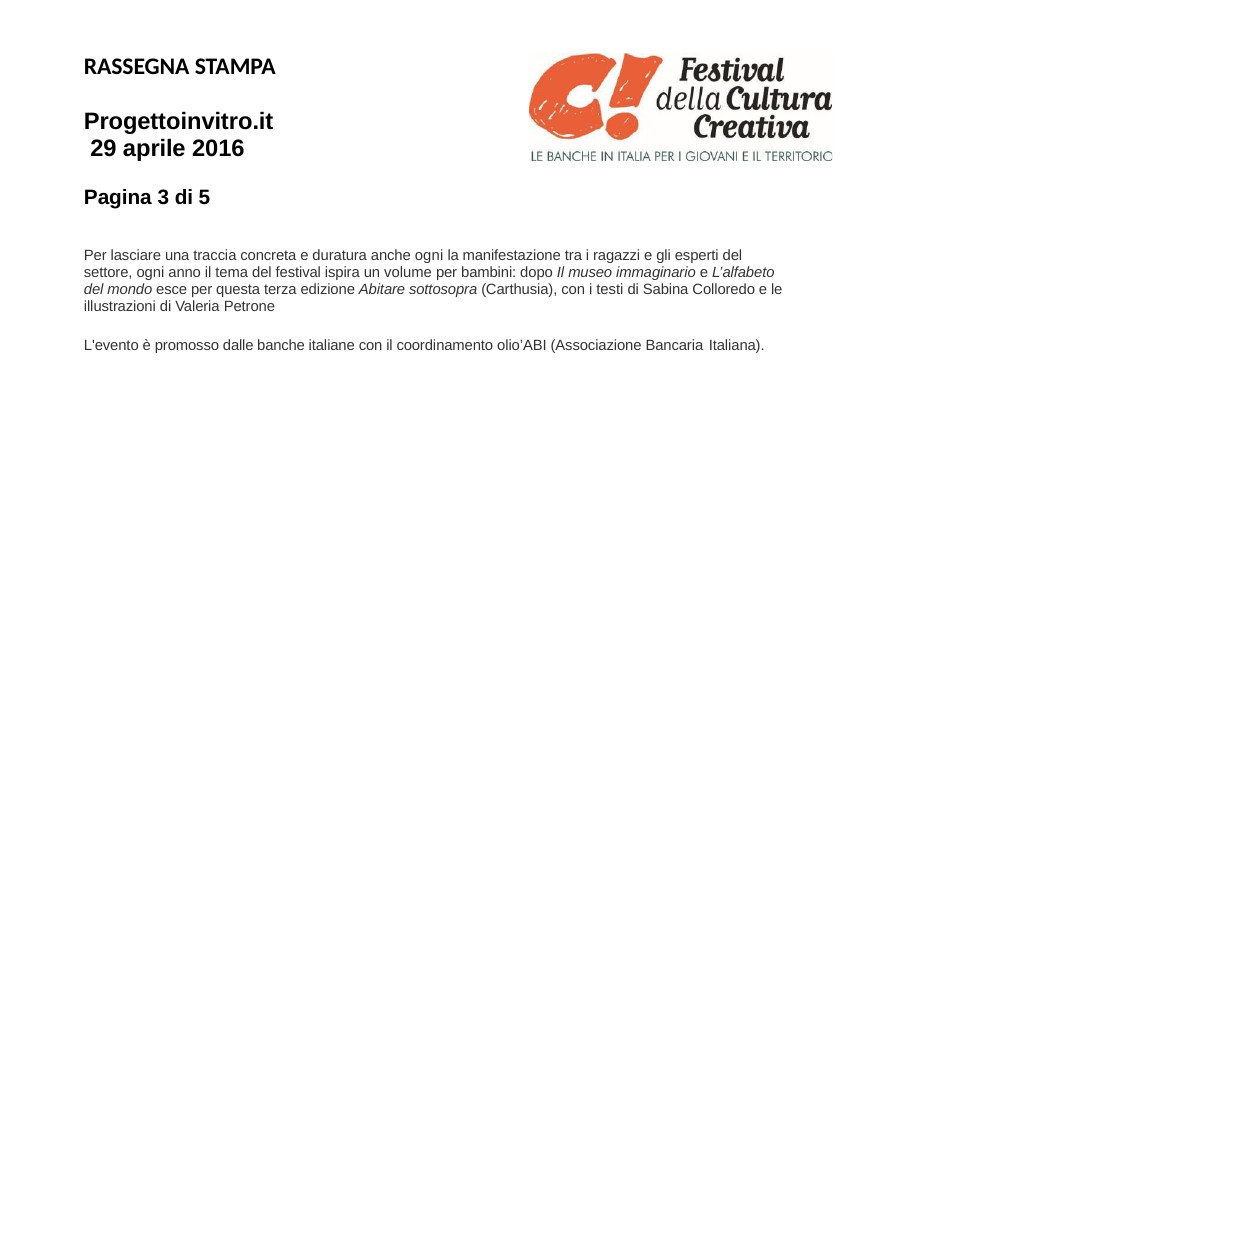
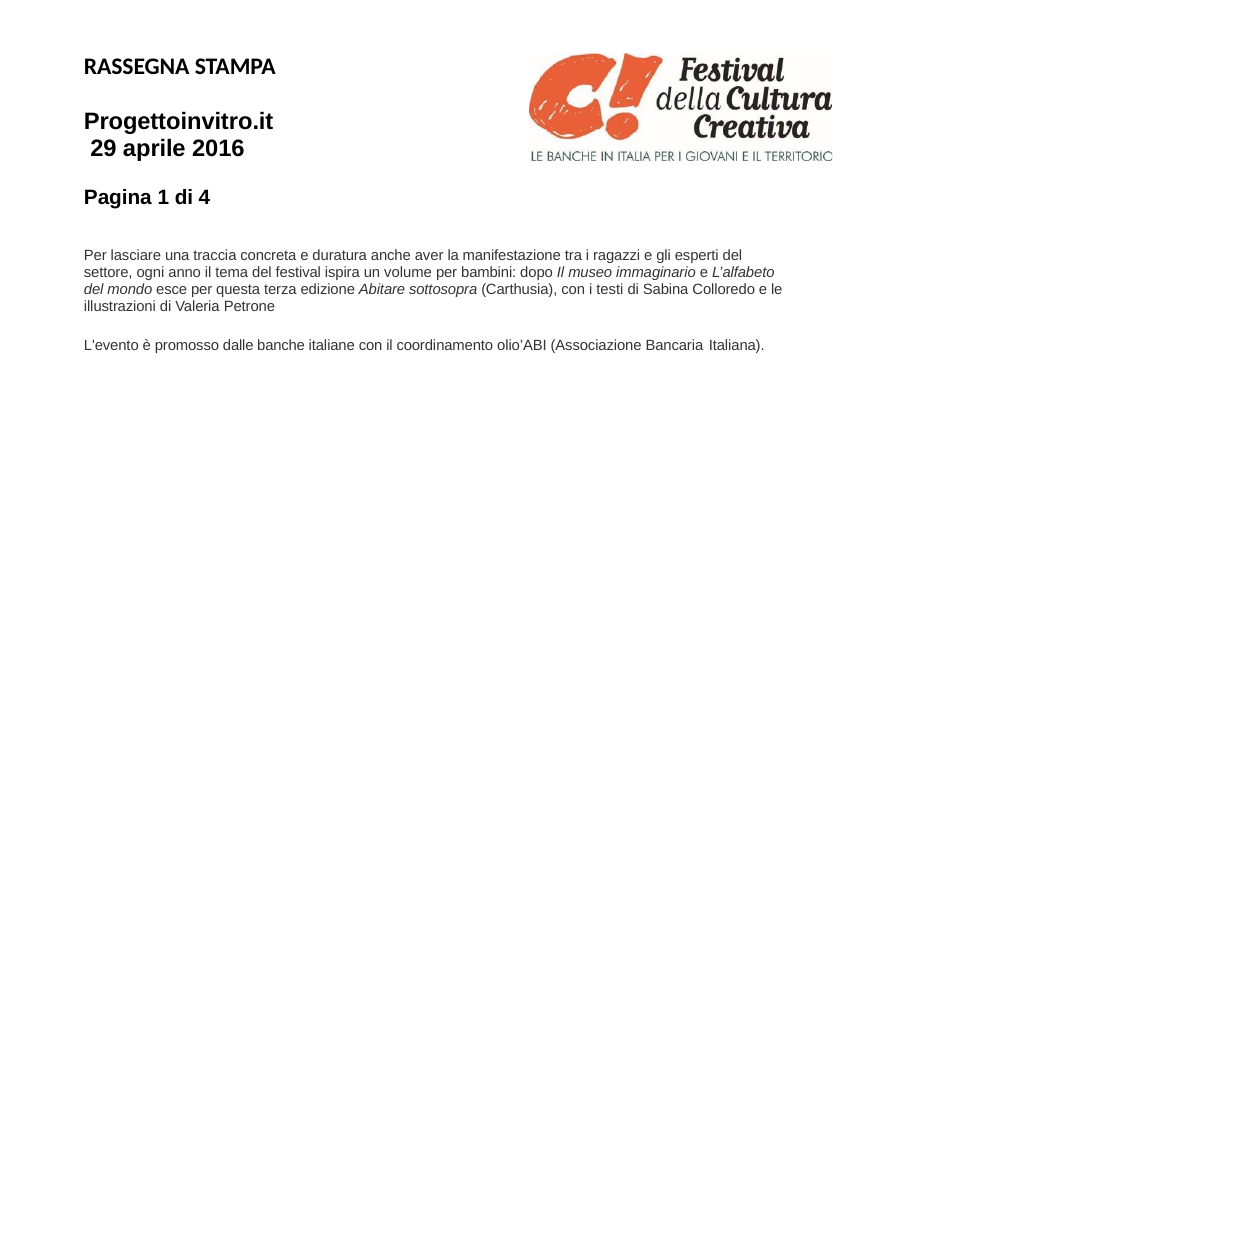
3: 3 -> 1 (163, 197)
5: 5 -> 4 (204, 197)
anche ogni: ogni -> aver (429, 256)
